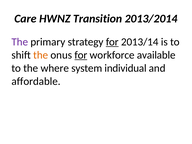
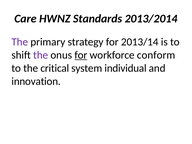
Transition: Transition -> Standards (98, 19)
for underline: present -> none (112, 42)
the colour: orange -> purple (41, 55)
available: available -> conform (156, 55)
where: where -> critical (55, 68)
affordable: affordable -> innovation (36, 81)
